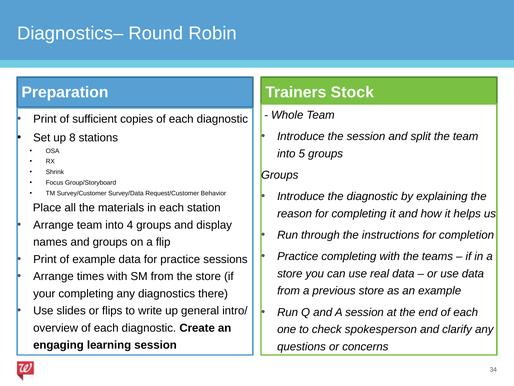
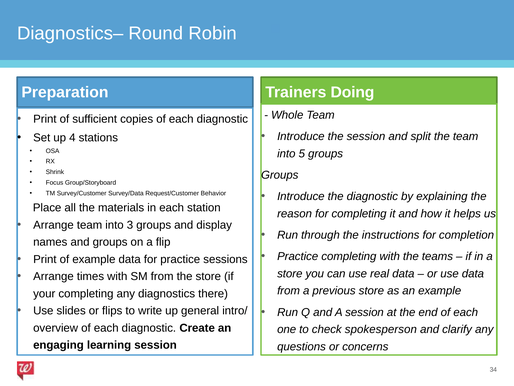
Stock: Stock -> Doing (352, 92)
8: 8 -> 4 (72, 138)
4: 4 -> 3 (130, 225)
